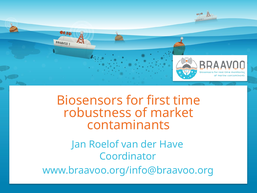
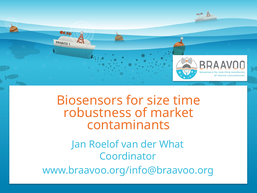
first: first -> size (158, 100)
Have: Have -> What (171, 144)
